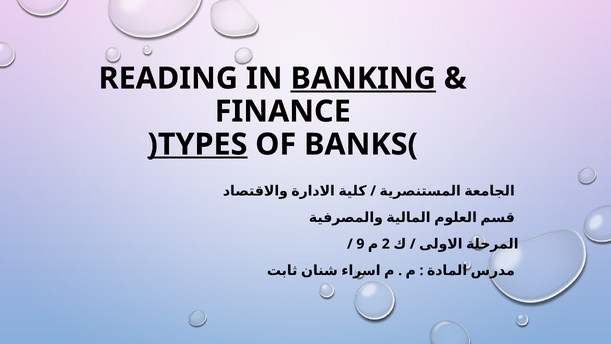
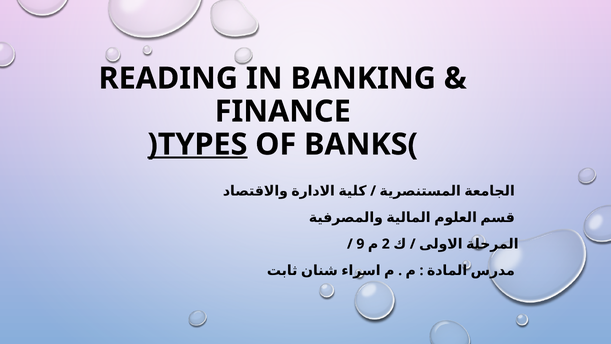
BANKING underline: present -> none (363, 78)
